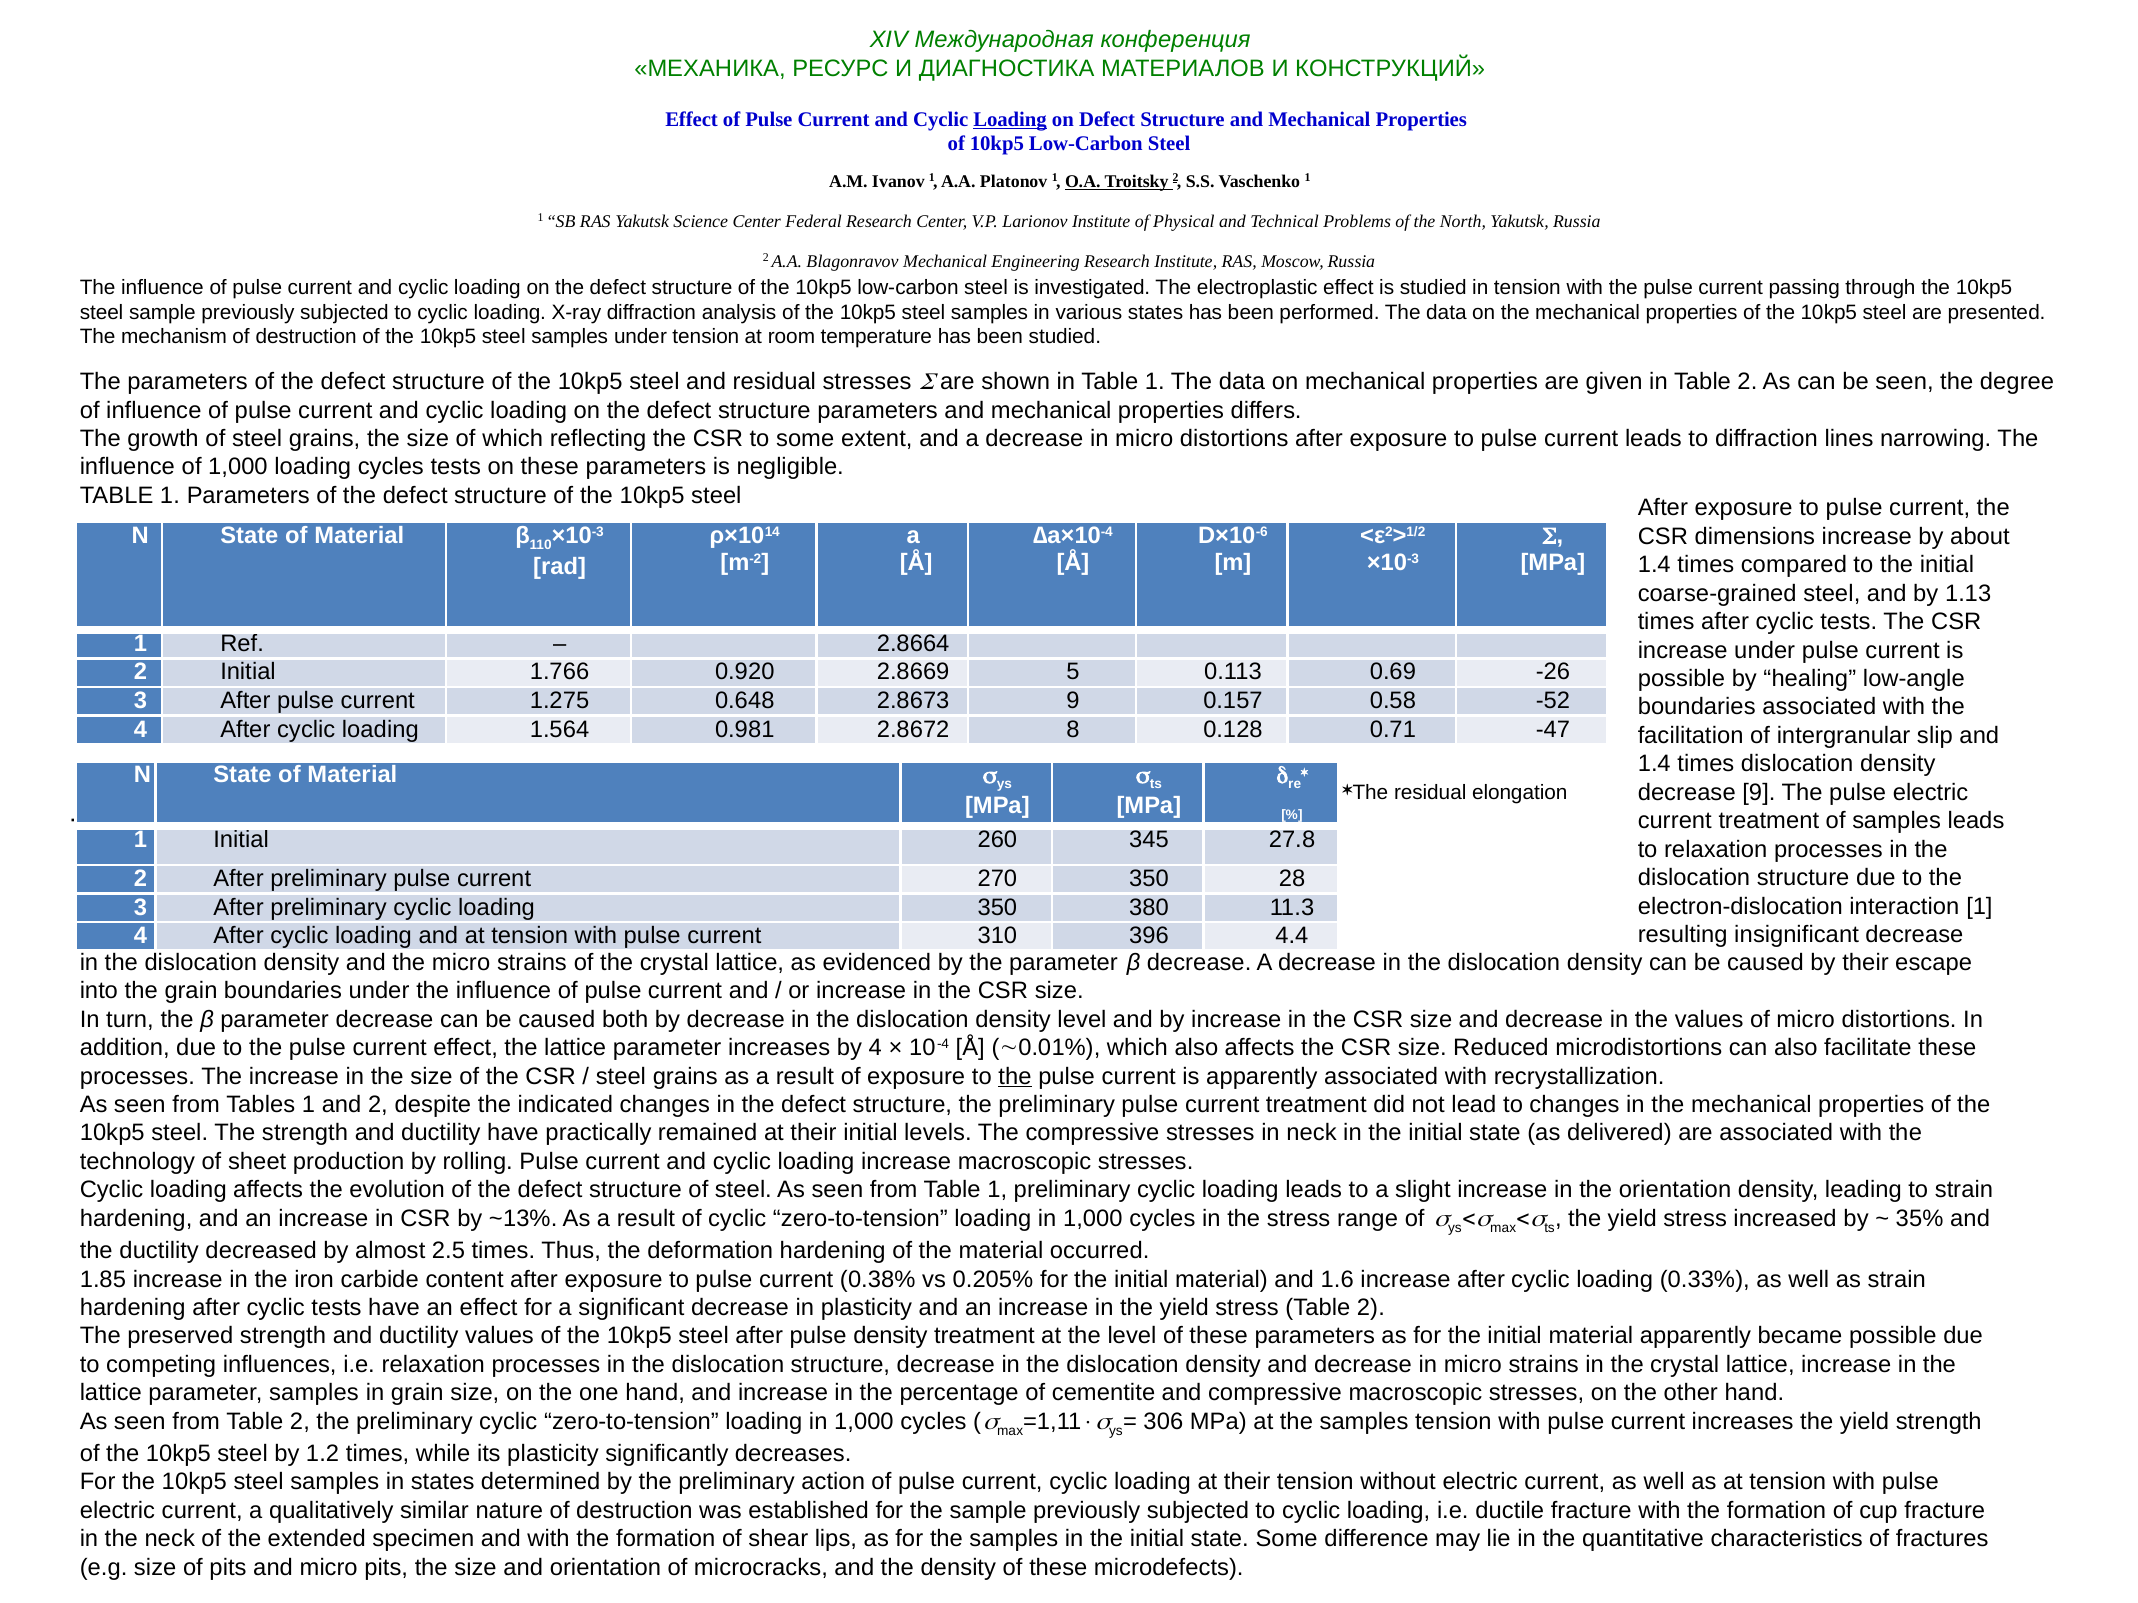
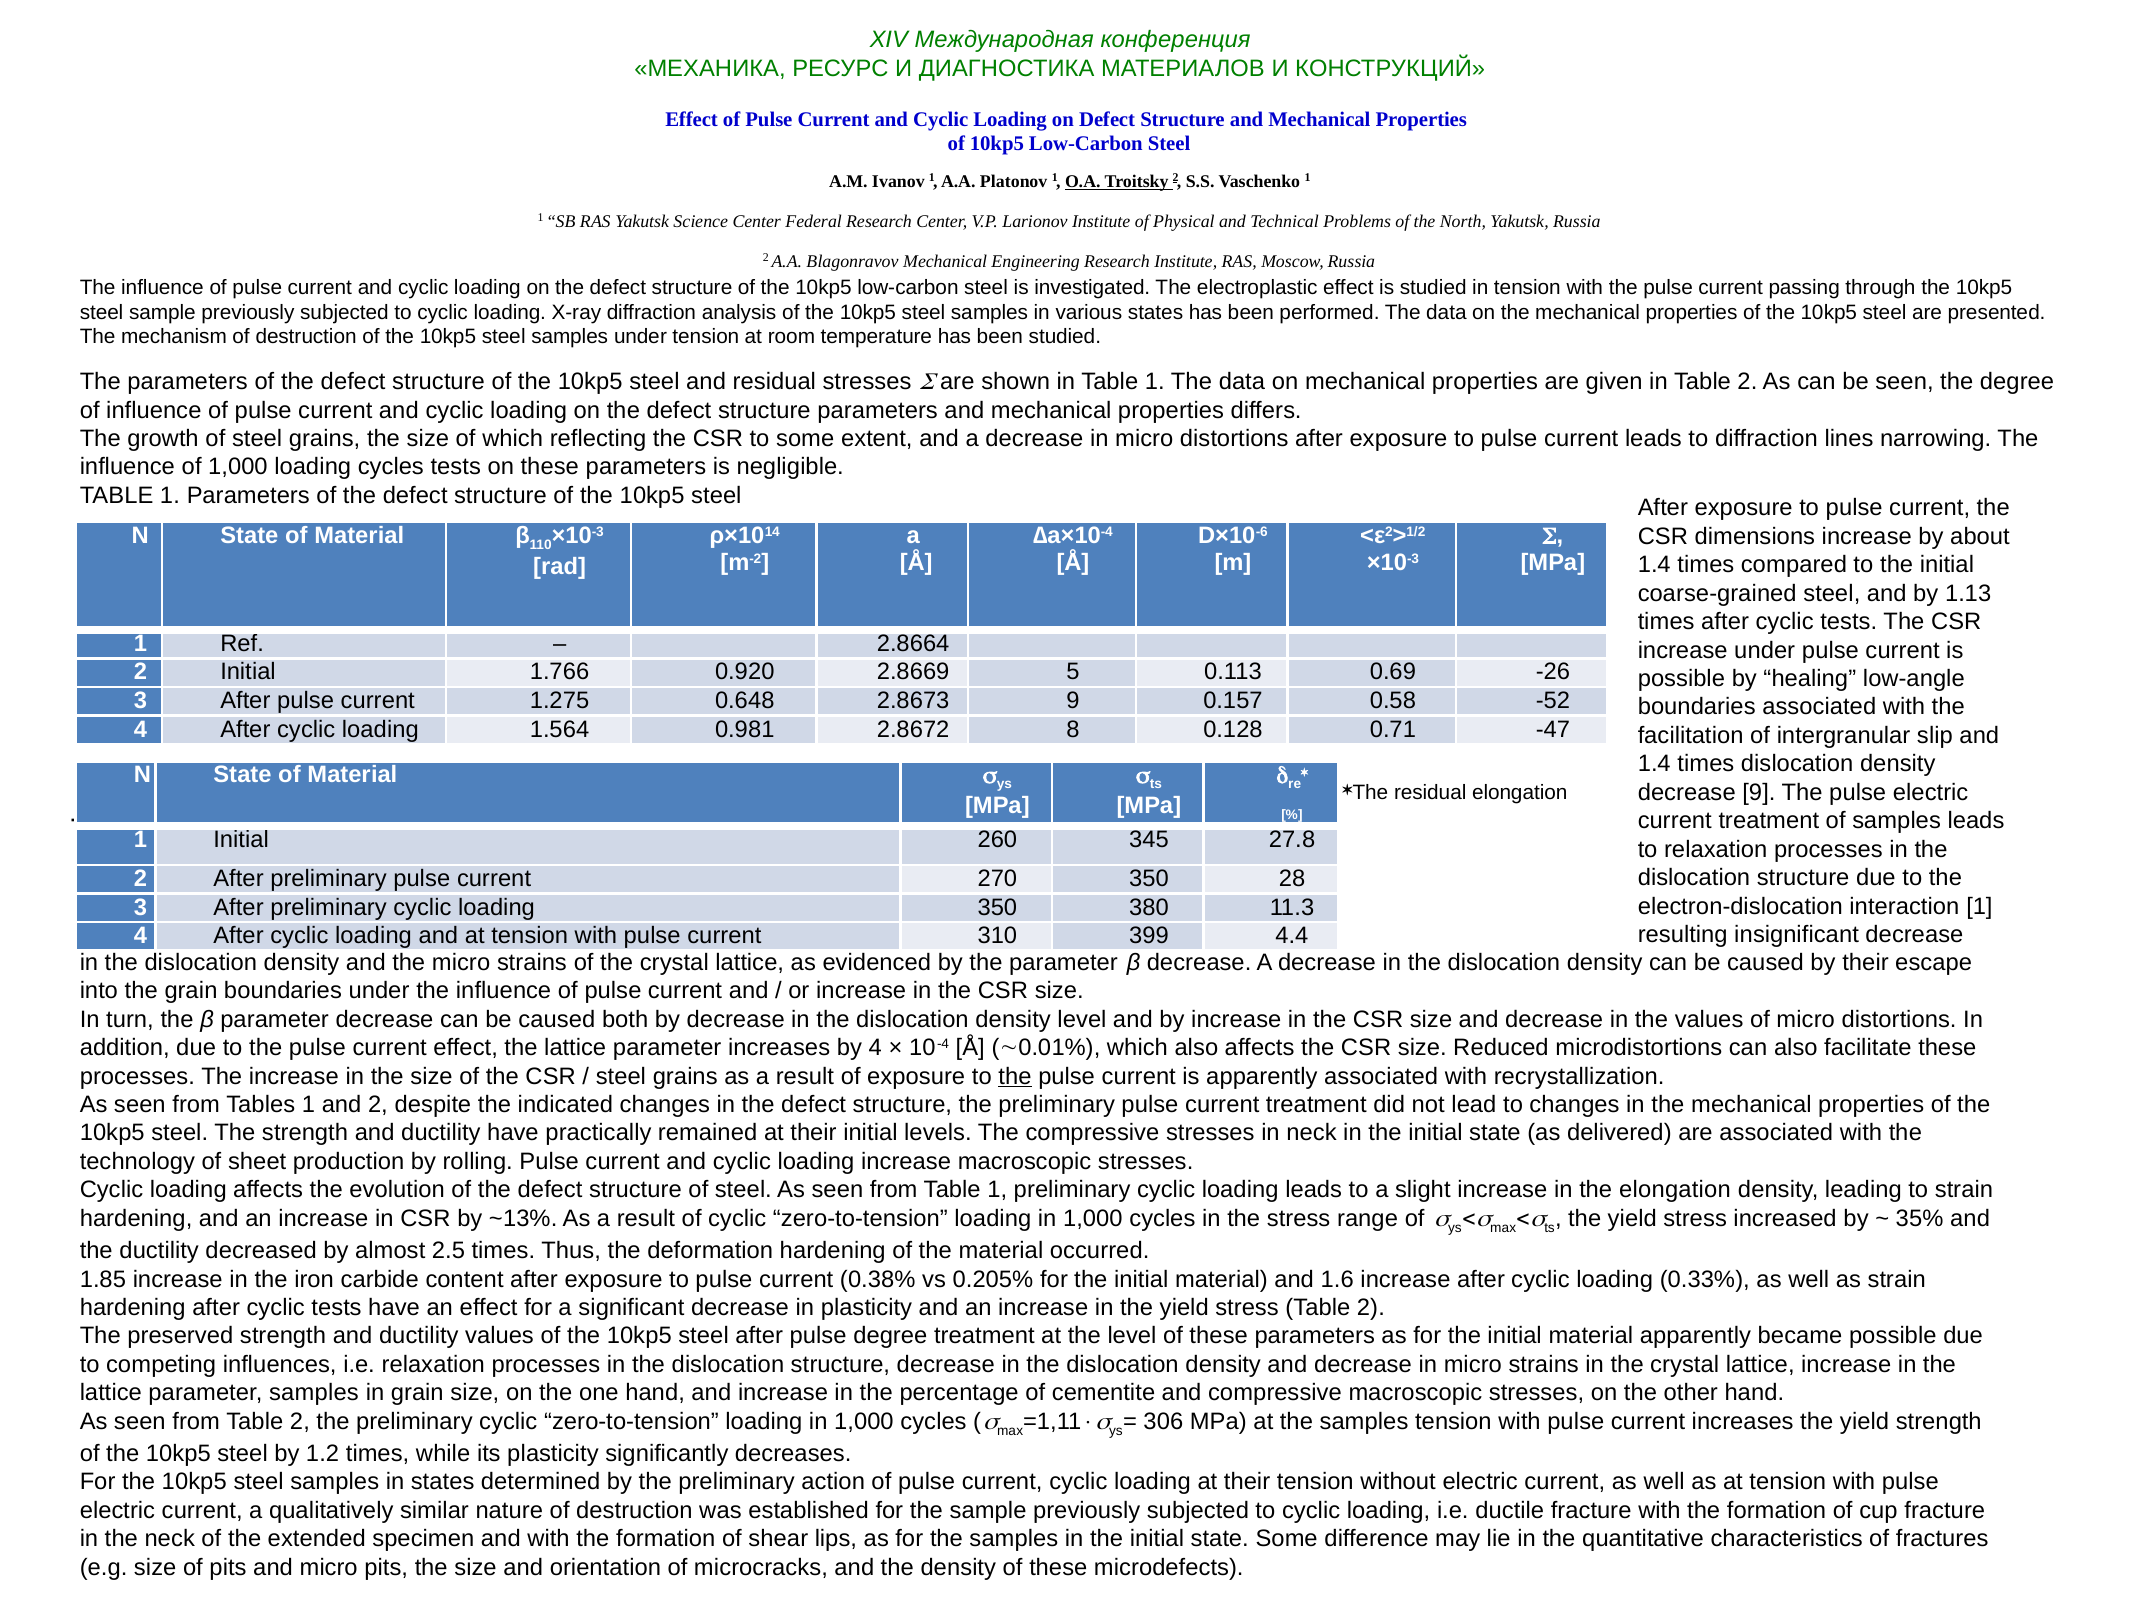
Loading underline: present -> none (1010, 119)
396: 396 -> 399 (1149, 936)
the orientation: orientation -> elongation (1675, 1190)
pulse density: density -> degree (890, 1336)
